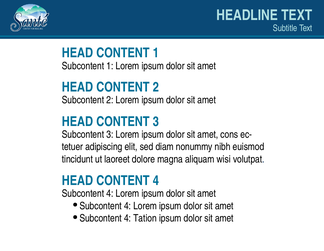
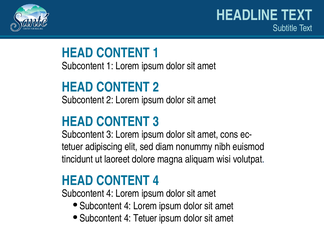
4 Tation: Tation -> Tetuer (145, 218)
